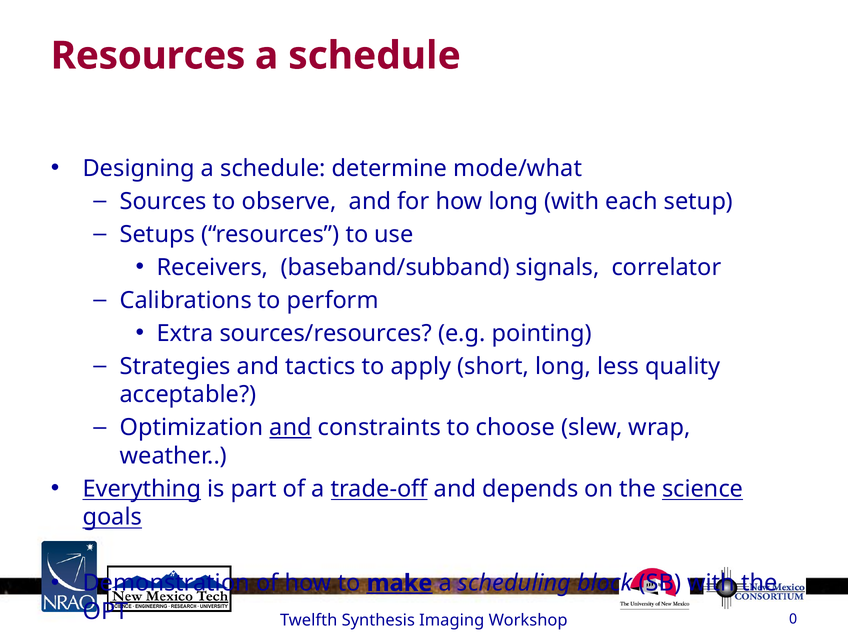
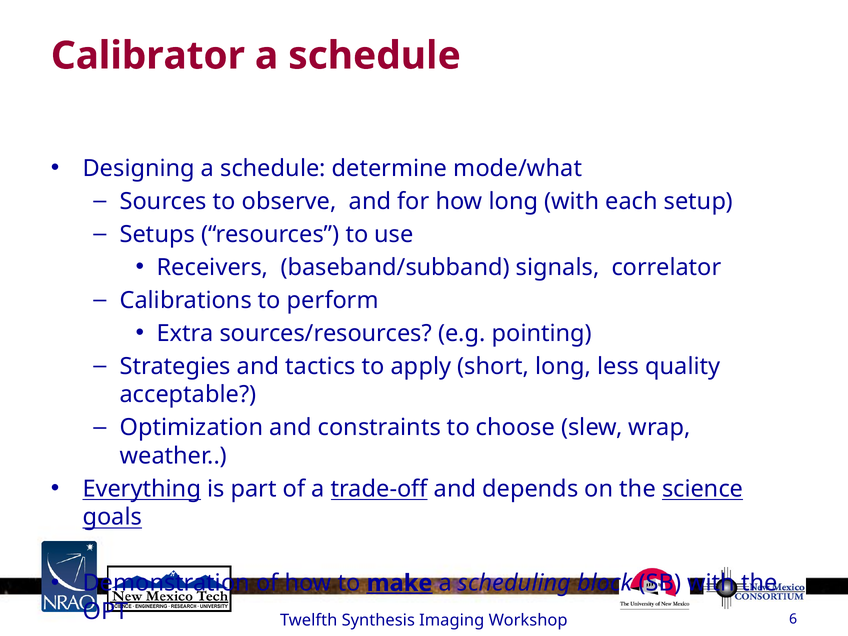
Resources: Resources -> Calibrator (148, 56)
and underline: present -> none (290, 428)
0: 0 -> 6 (793, 619)
